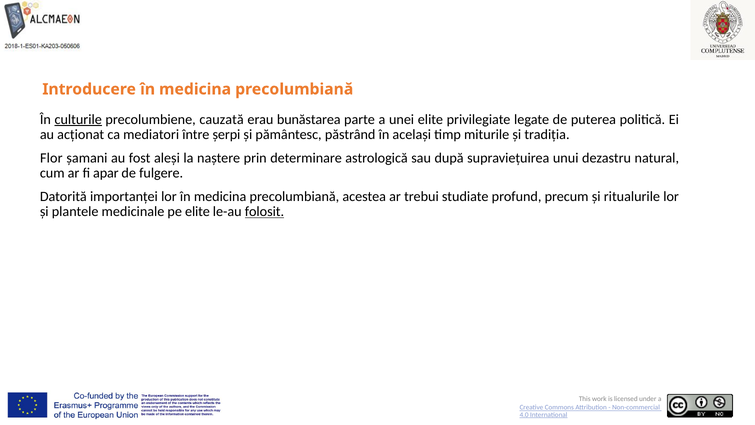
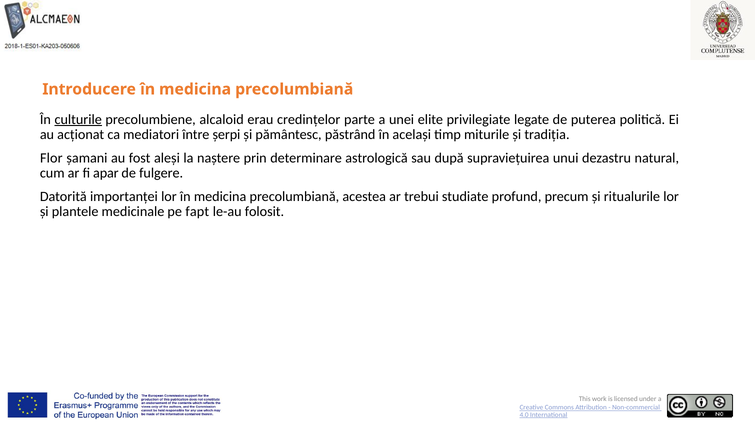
cauzată: cauzată -> alcaloid (222, 119)
bunăstarea: bunăstarea -> credințelor (309, 119)
pe elite: elite -> fapt (197, 212)
folosit underline: present -> none (264, 212)
